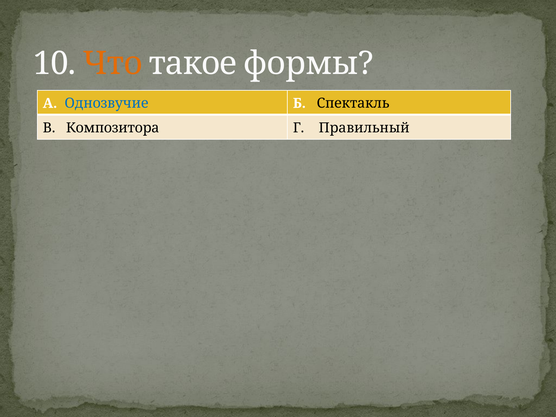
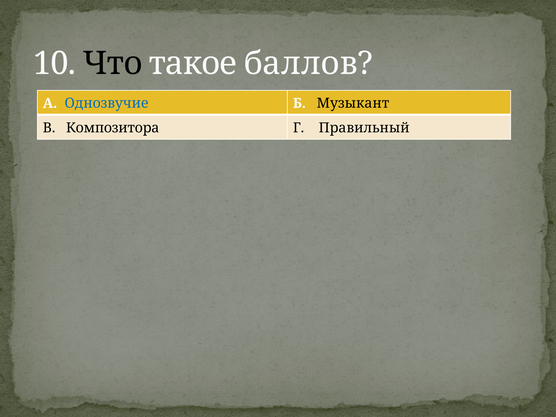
Что colour: orange -> black (113, 63)
формы: формы -> баллов (308, 63)
Спектакль: Спектакль -> Музыкант (353, 103)
